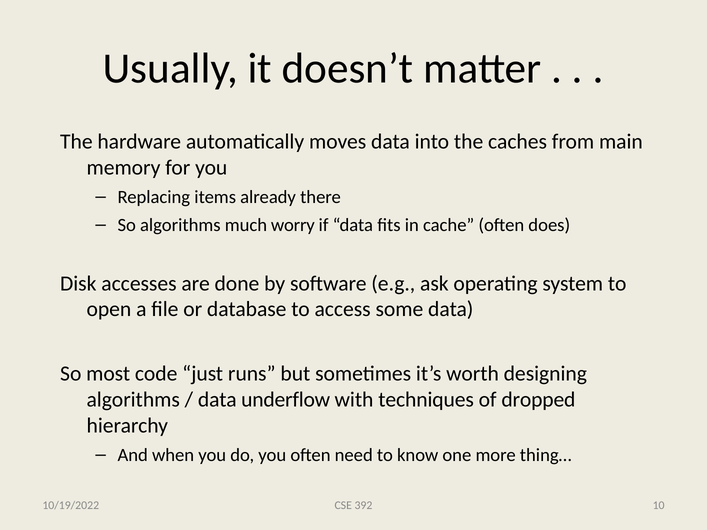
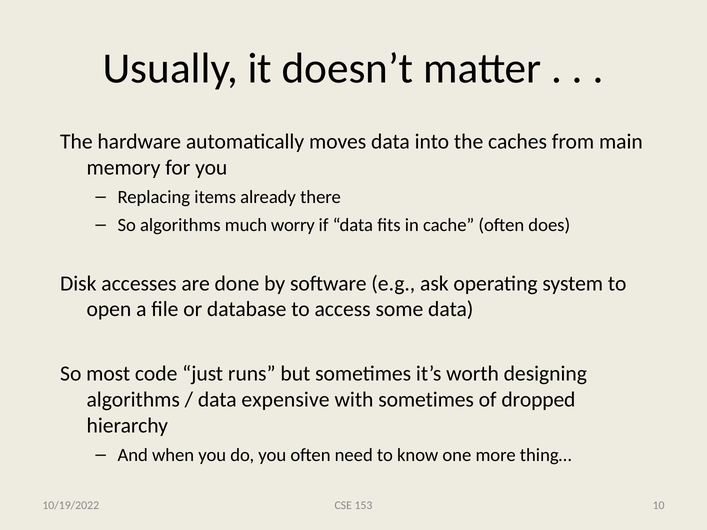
underflow: underflow -> expensive (286, 400)
with techniques: techniques -> sometimes (426, 400)
392: 392 -> 153 (363, 506)
